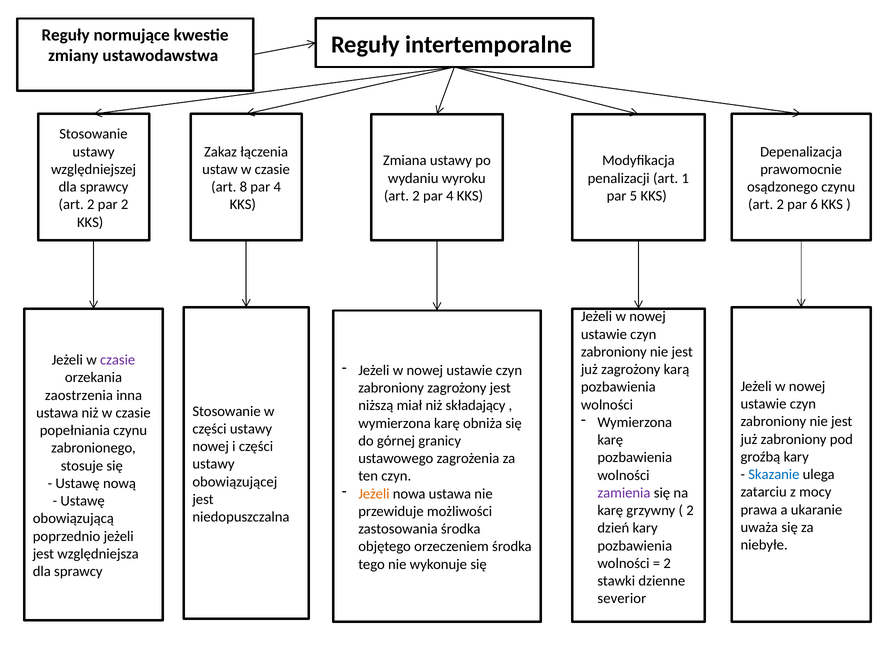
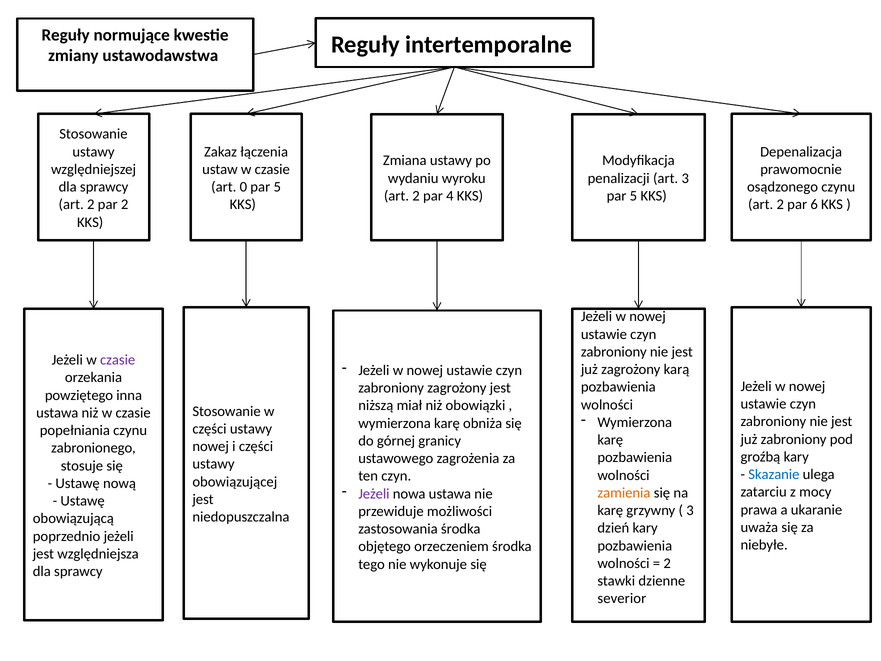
art 1: 1 -> 3 (685, 178)
8: 8 -> 0 (243, 187)
4: 4 -> 5 (277, 187)
zaostrzenia: zaostrzenia -> powziętego (79, 395)
składający: składający -> obowiązki (475, 405)
Jeżeli colour: orange -> purple (374, 494)
zamienia colour: purple -> orange (624, 493)
2: 2 -> 3 (690, 510)
